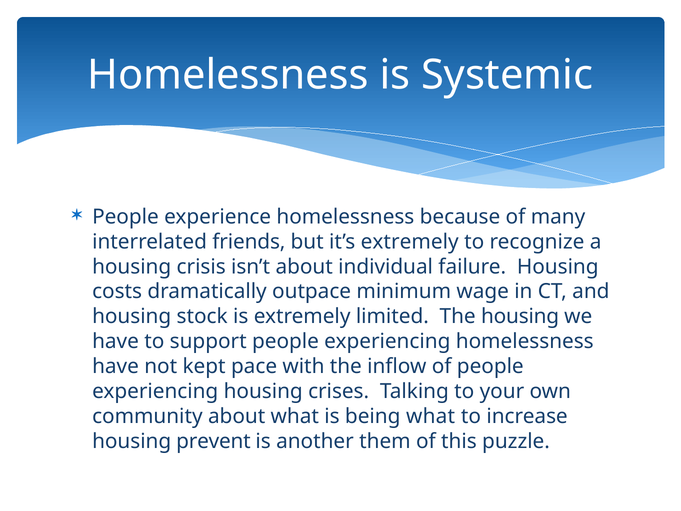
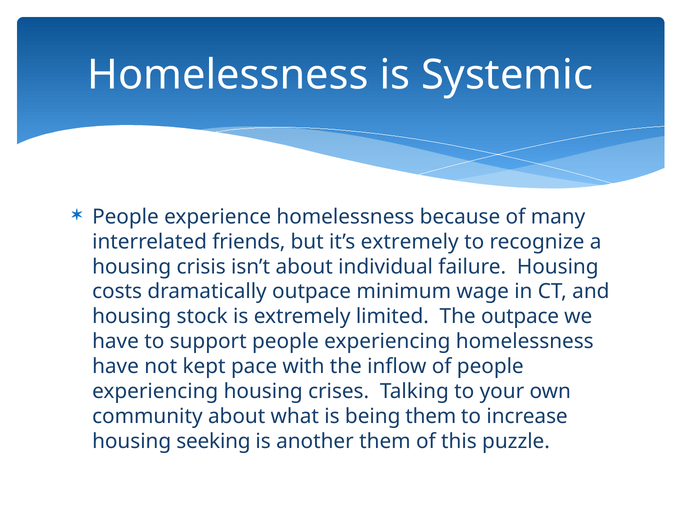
The housing: housing -> outpace (520, 316)
being what: what -> them (431, 416)
prevent: prevent -> seeking (213, 441)
